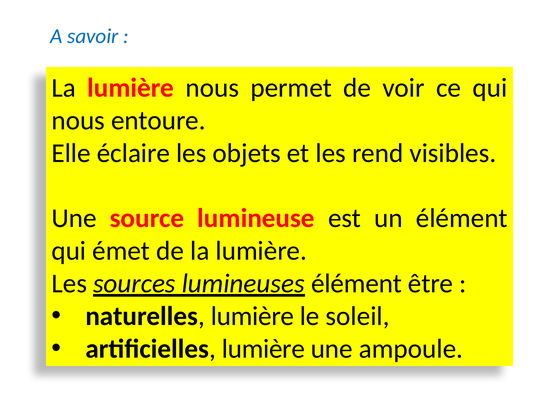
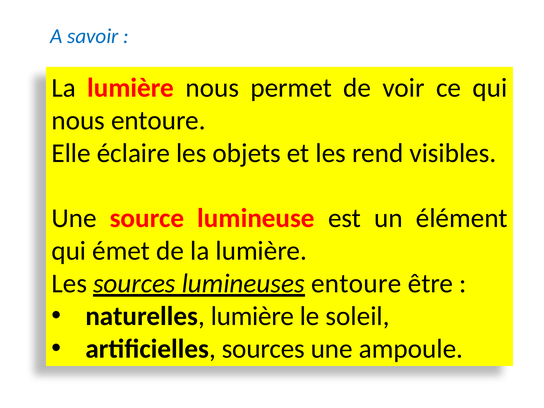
élément: élément -> entoure (356, 284)
artificielles lumière: lumière -> sources (263, 349)
